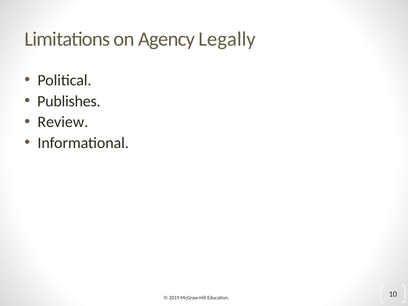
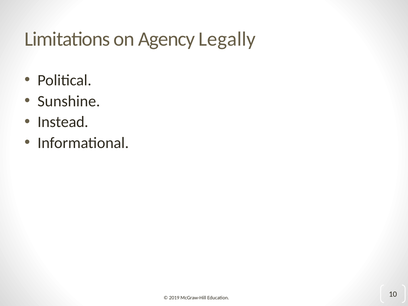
Publishes: Publishes -> Sunshine (69, 101)
Review: Review -> Instead (63, 122)
